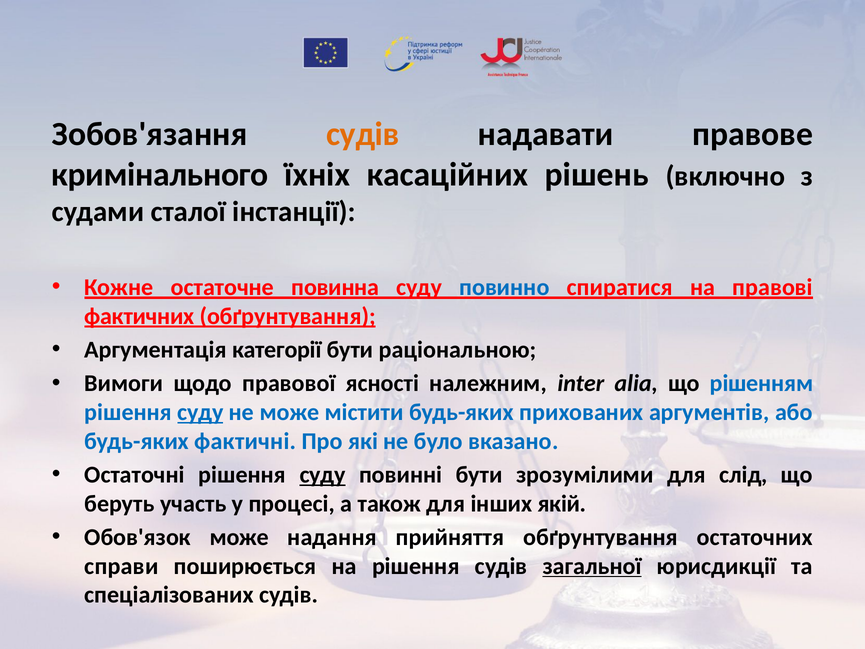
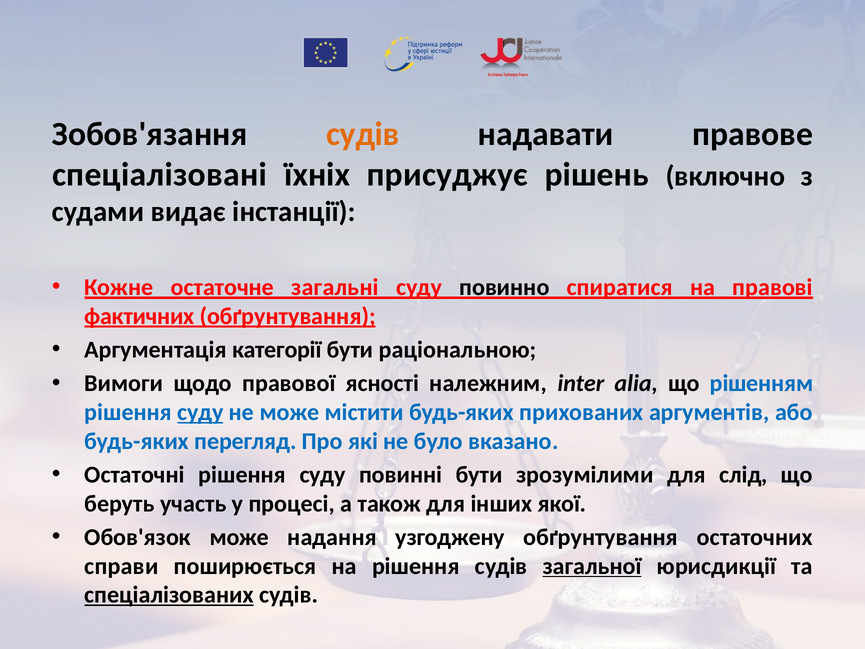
кримінального: кримінального -> спеціалізовані (160, 175)
касаційних: касаційних -> присуджує (447, 175)
сталої: сталої -> видає (188, 212)
повинна: повинна -> загальні (335, 287)
повинно colour: blue -> black (504, 287)
фактичні: фактичні -> перегляд (245, 441)
суду underline: present -> none (323, 475)
якій: якій -> якої (562, 503)
прийняття: прийняття -> узгоджену (450, 537)
спеціалізованих underline: none -> present (169, 595)
